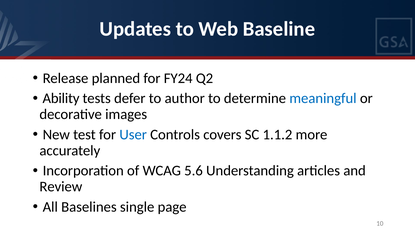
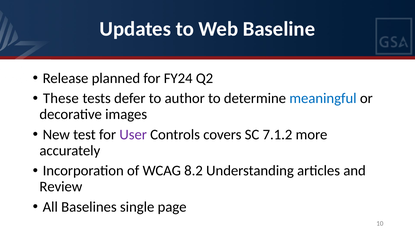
Ability: Ability -> These (61, 98)
User colour: blue -> purple (133, 134)
1.1.2: 1.1.2 -> 7.1.2 (277, 134)
5.6: 5.6 -> 8.2 (194, 170)
